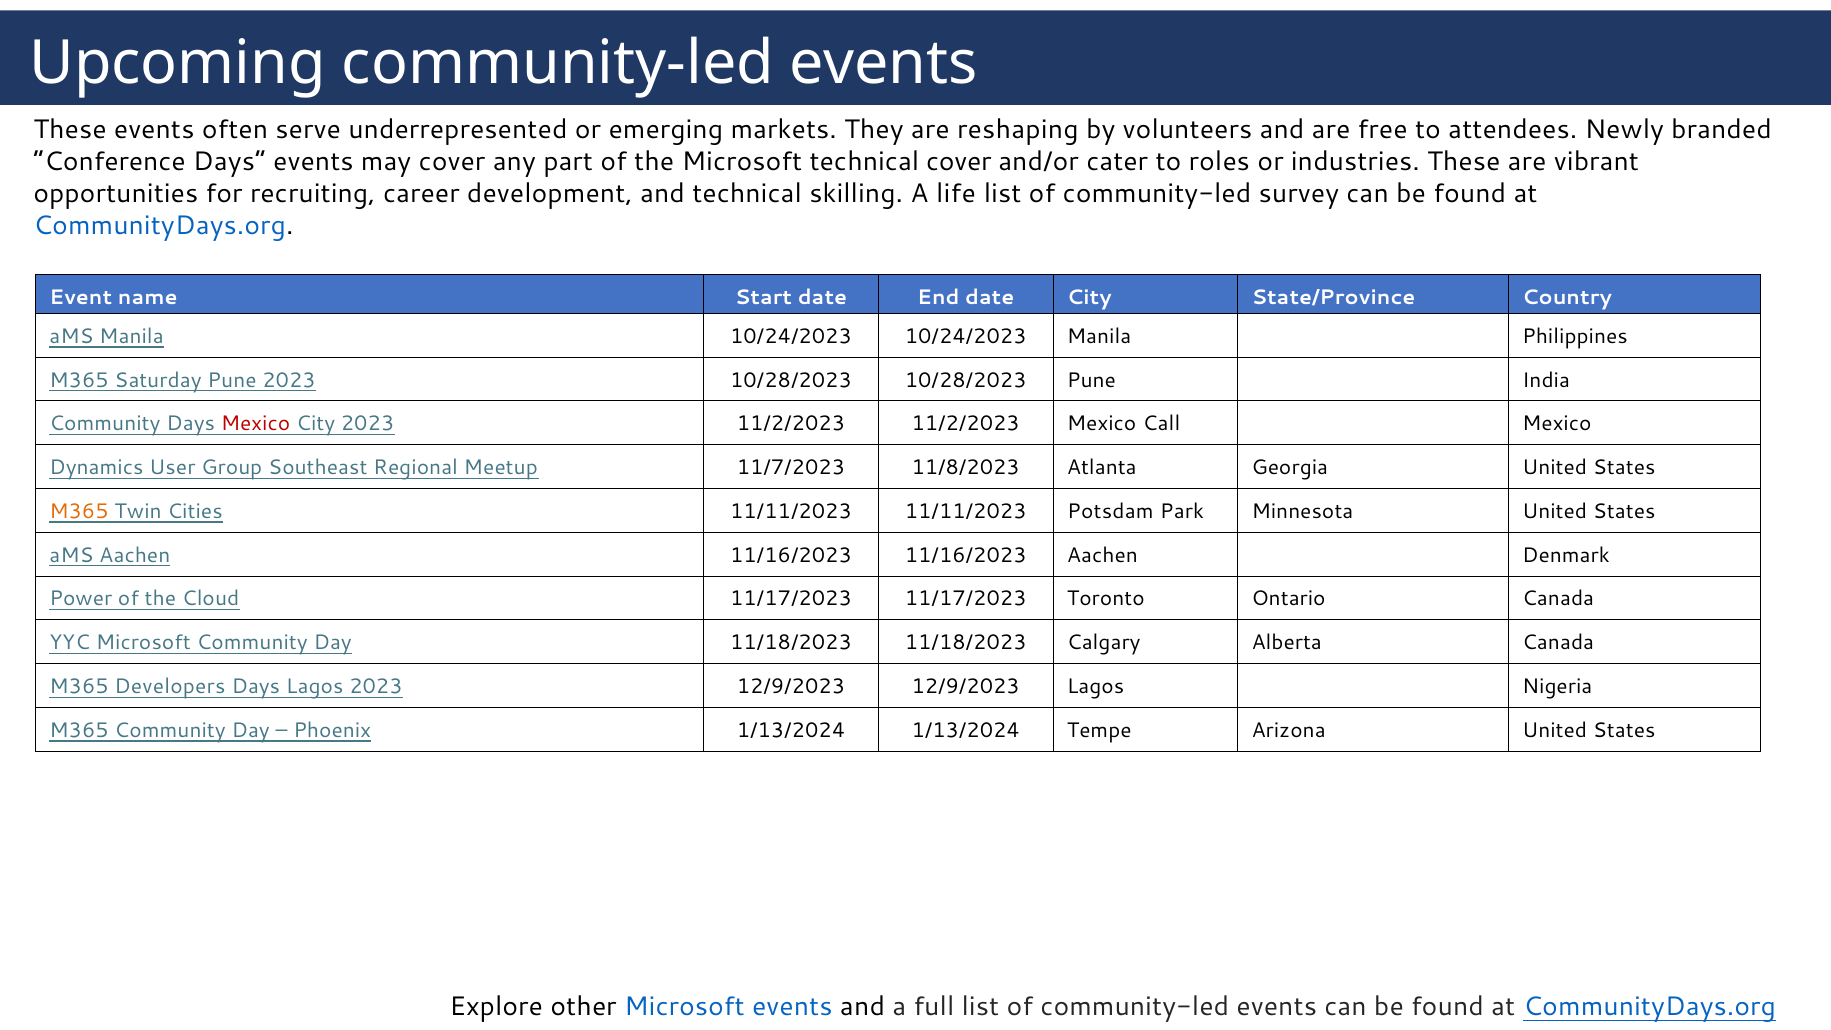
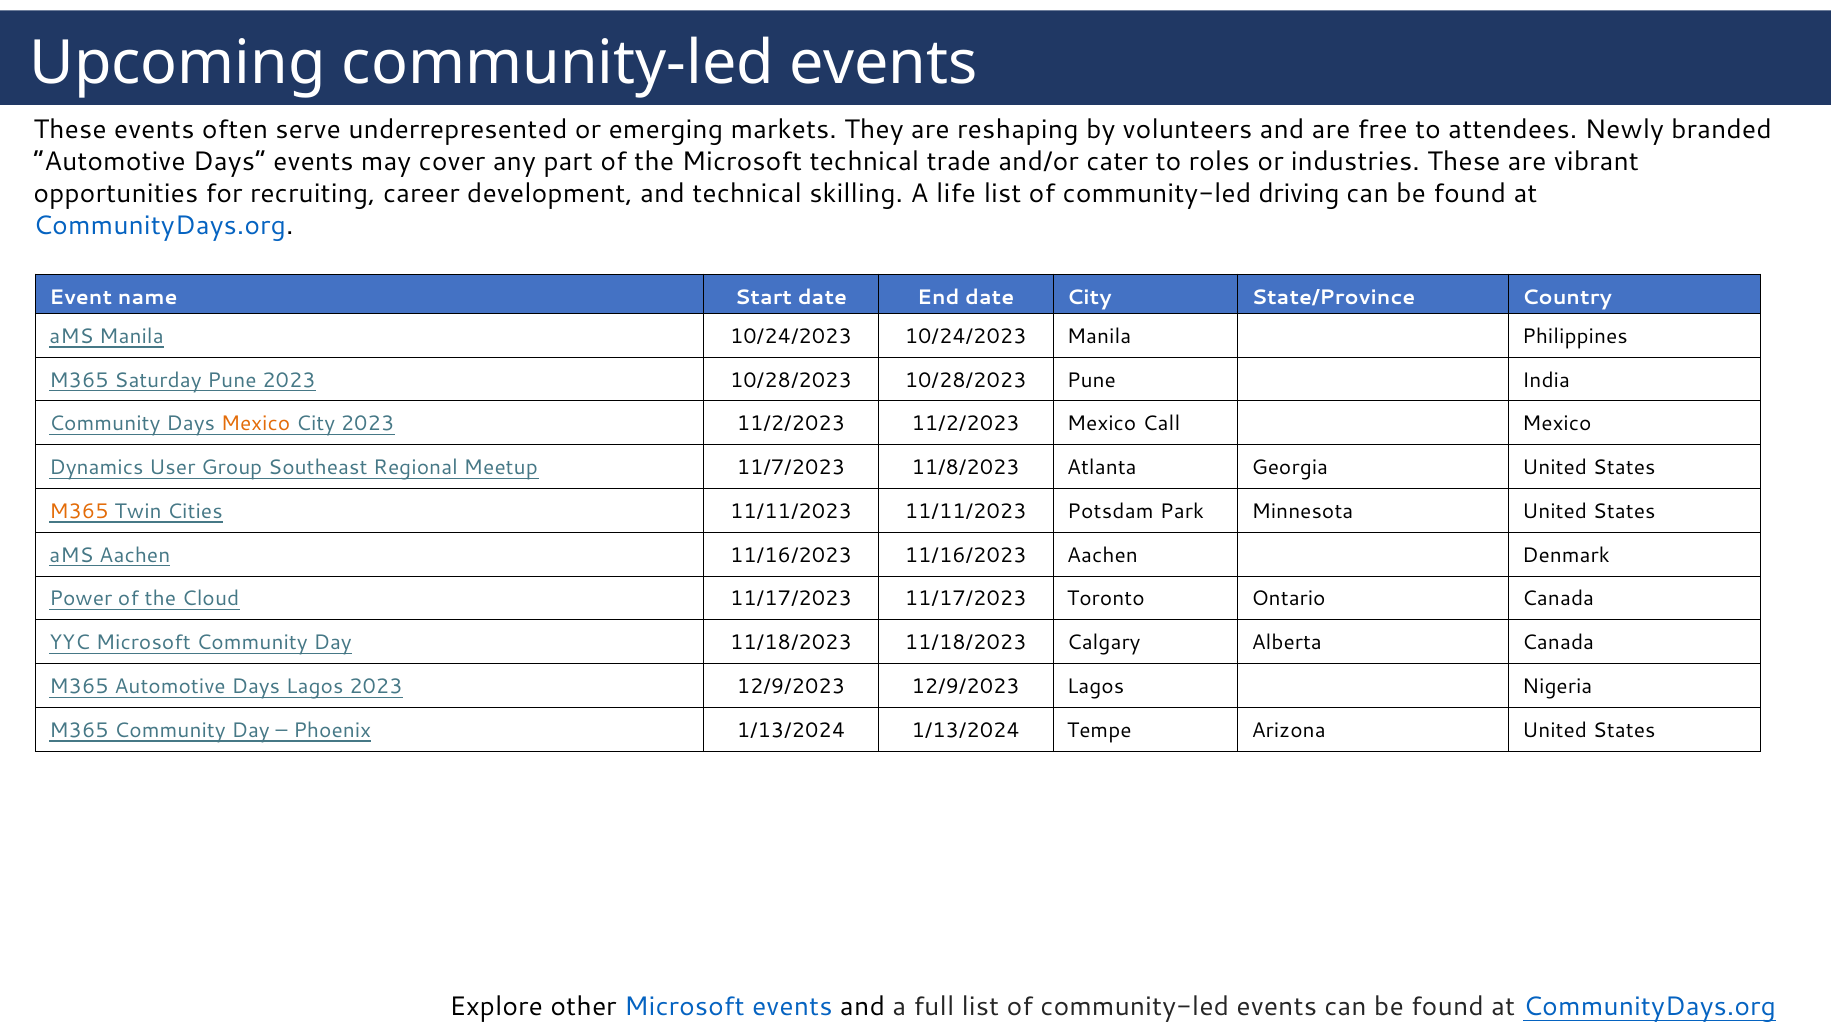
Conference: Conference -> Automotive (109, 162)
technical cover: cover -> trade (959, 162)
survey: survey -> driving (1299, 194)
Mexico colour: red -> orange (256, 424)
M365 Developers: Developers -> Automotive (170, 687)
